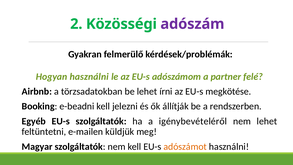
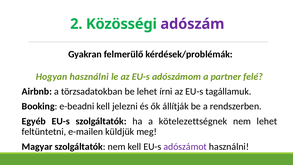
megkötése: megkötése -> tagállamuk (228, 91)
igénybevételéről: igénybevételéről -> kötelezettségnek (193, 121)
adószámot colour: orange -> purple (185, 146)
